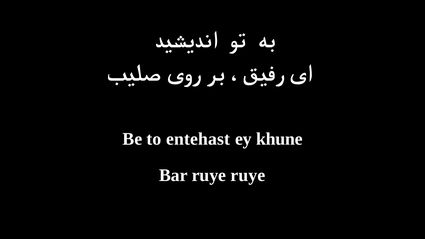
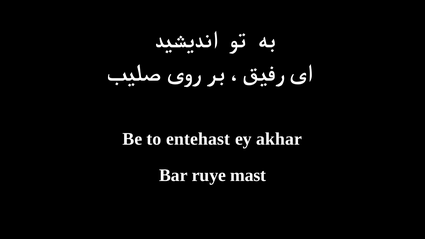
khune: khune -> akhar (279, 139)
ruye ruye: ruye -> mast (248, 175)
